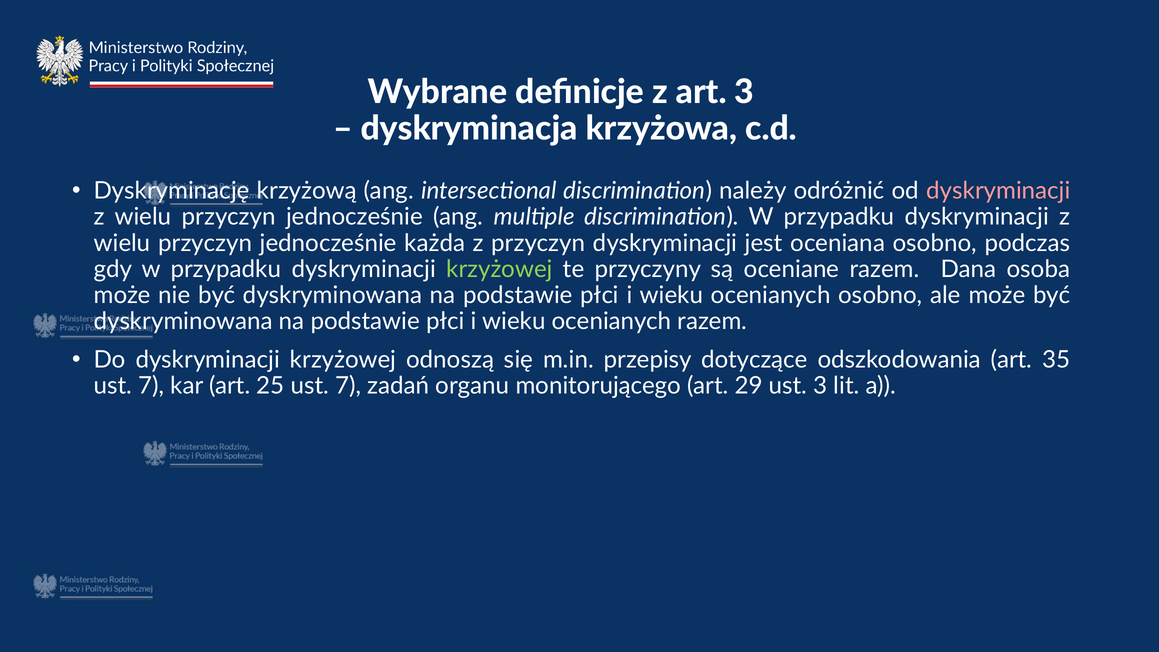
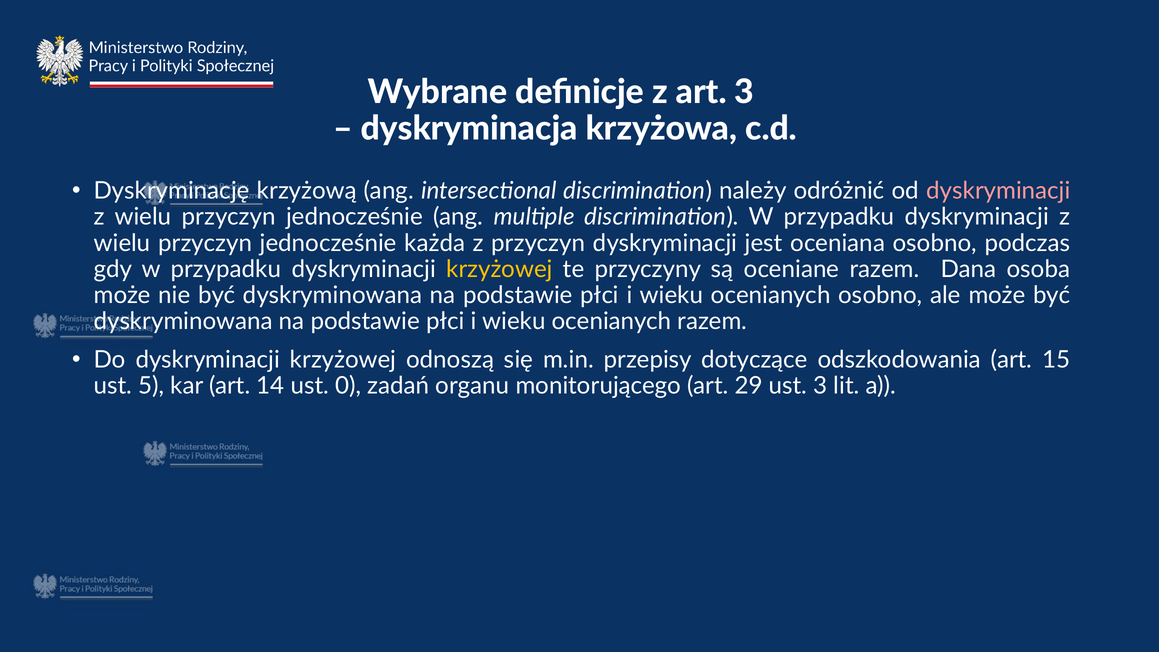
krzyżowej colour: light green -> yellow (499, 269)
35: 35 -> 15 (1056, 360)
7: 7 -> 5 (151, 386)
25: 25 -> 14 (270, 386)
7: 7 -> 0 (348, 386)
